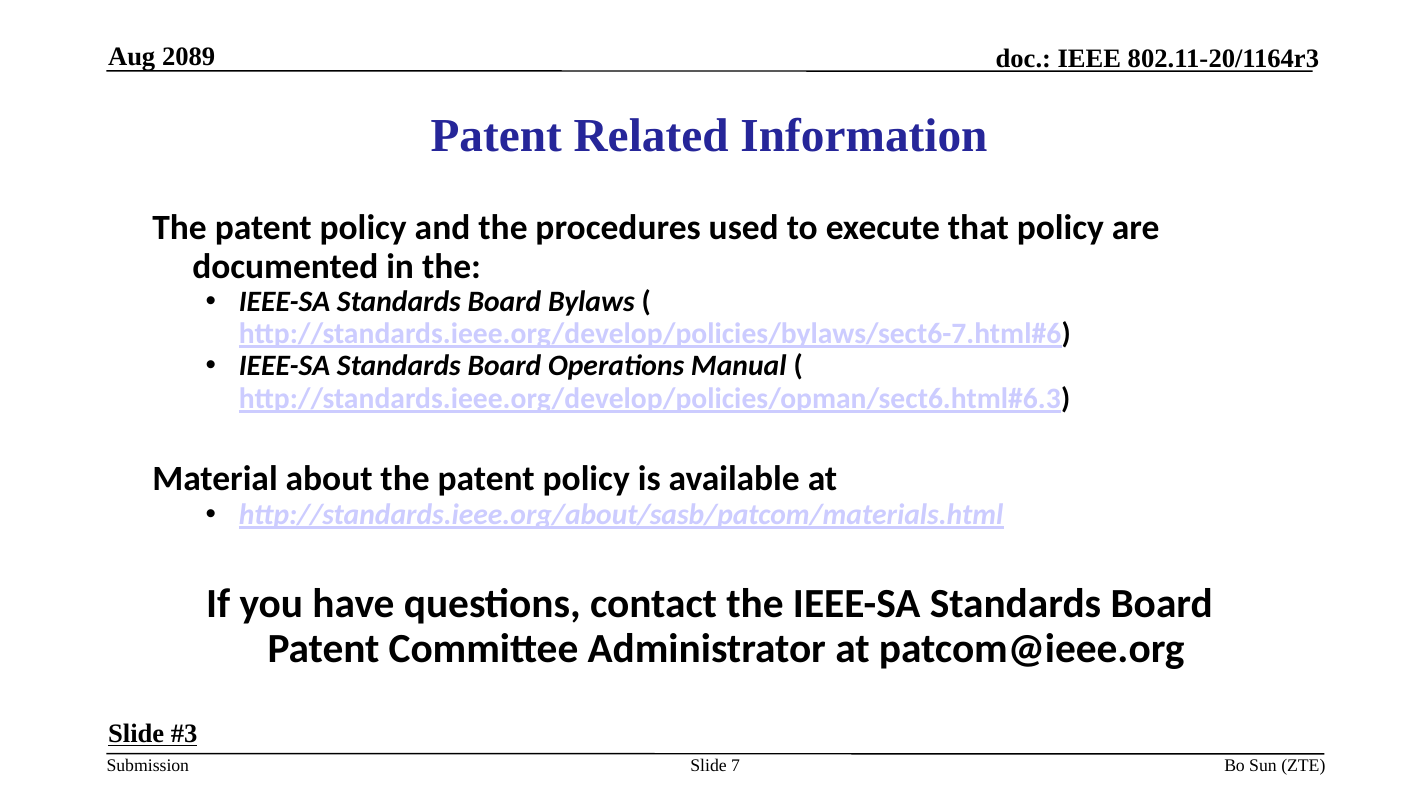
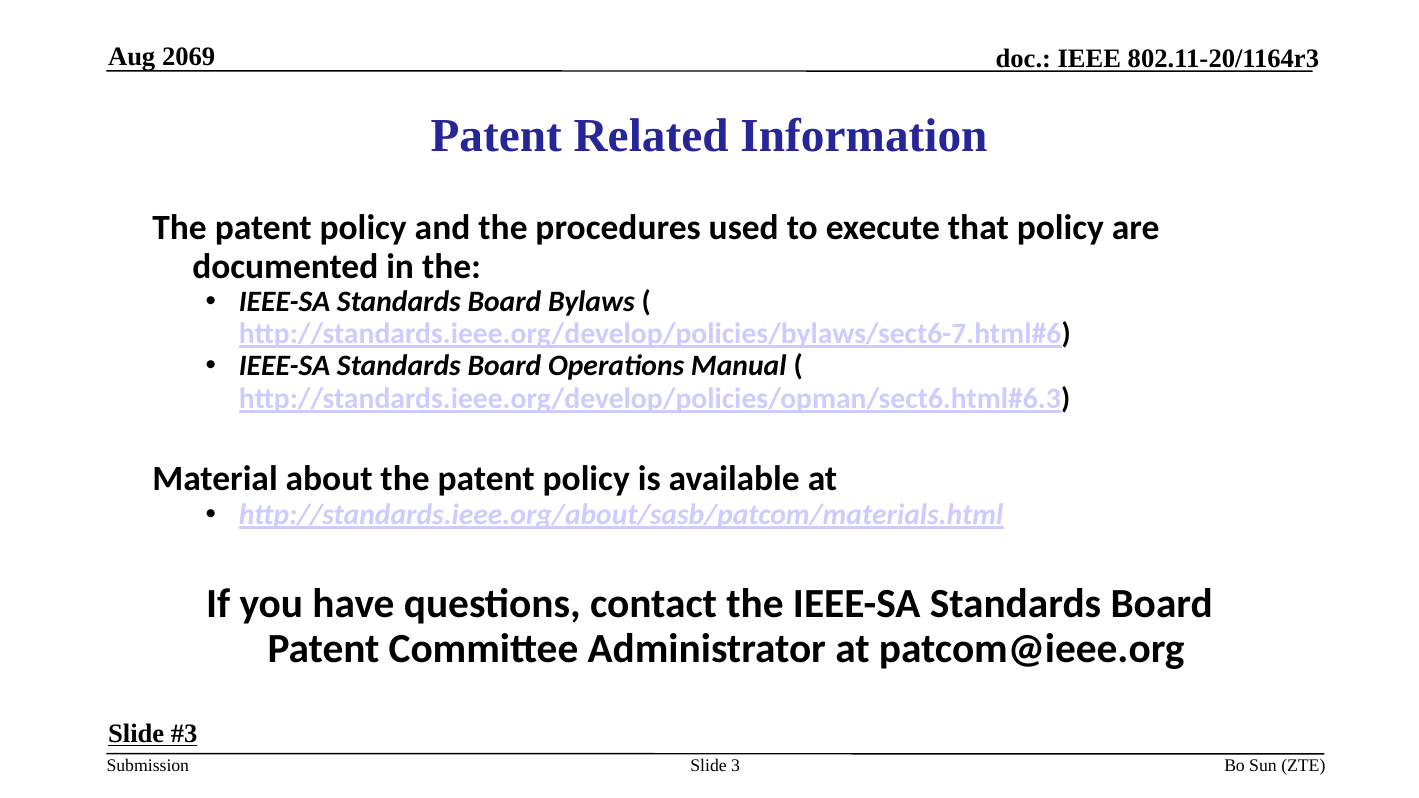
2089: 2089 -> 2069 (189, 56)
7: 7 -> 3 (736, 766)
